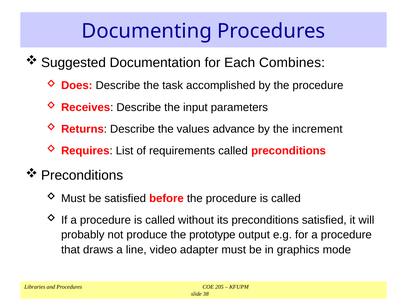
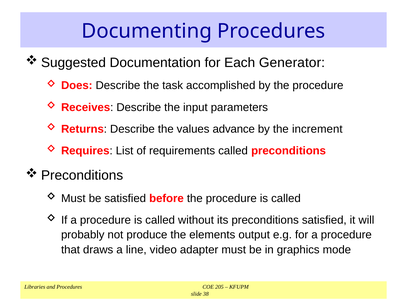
Combines: Combines -> Generator (292, 63)
prototype: prototype -> elements (212, 235)
